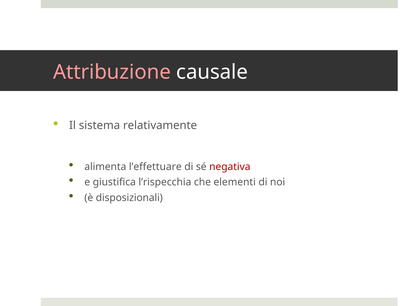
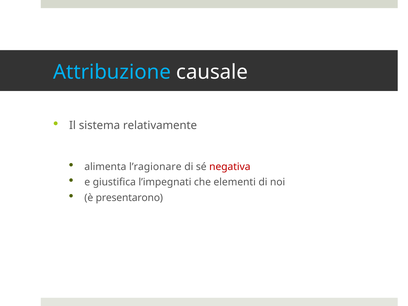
Attribuzione colour: pink -> light blue (112, 72)
l’effettuare: l’effettuare -> l’ragionare (155, 167)
l’rispecchia: l’rispecchia -> l’impegnati (165, 182)
disposizionali: disposizionali -> presentarono (129, 198)
